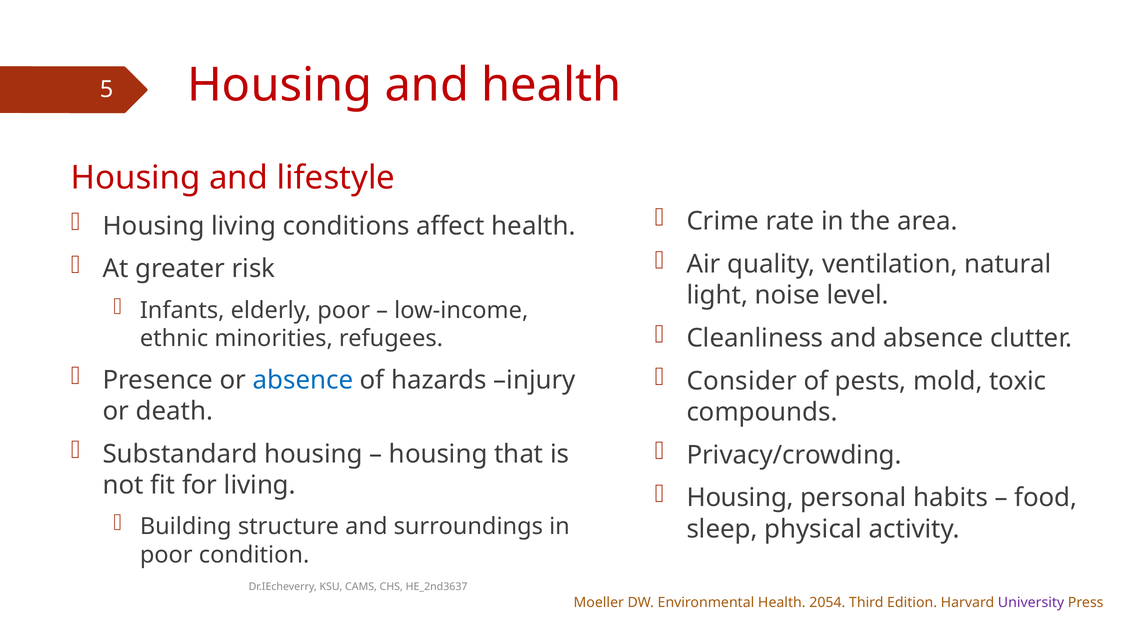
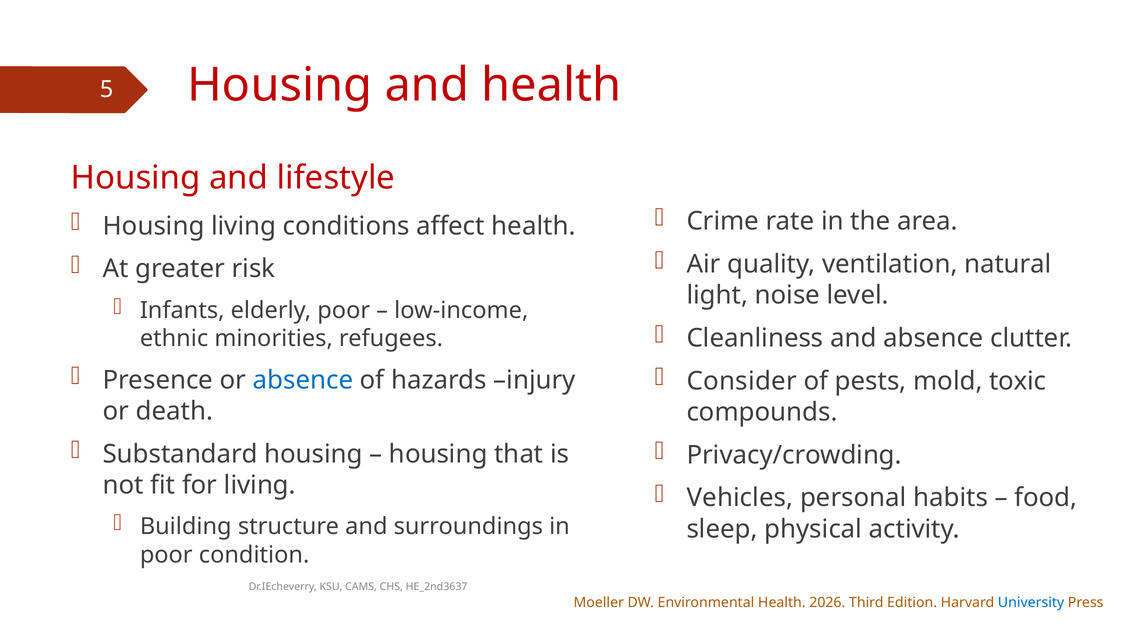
Housing: Housing -> Vehicles (740, 498)
2054: 2054 -> 2026 (827, 603)
University colour: purple -> blue (1031, 603)
